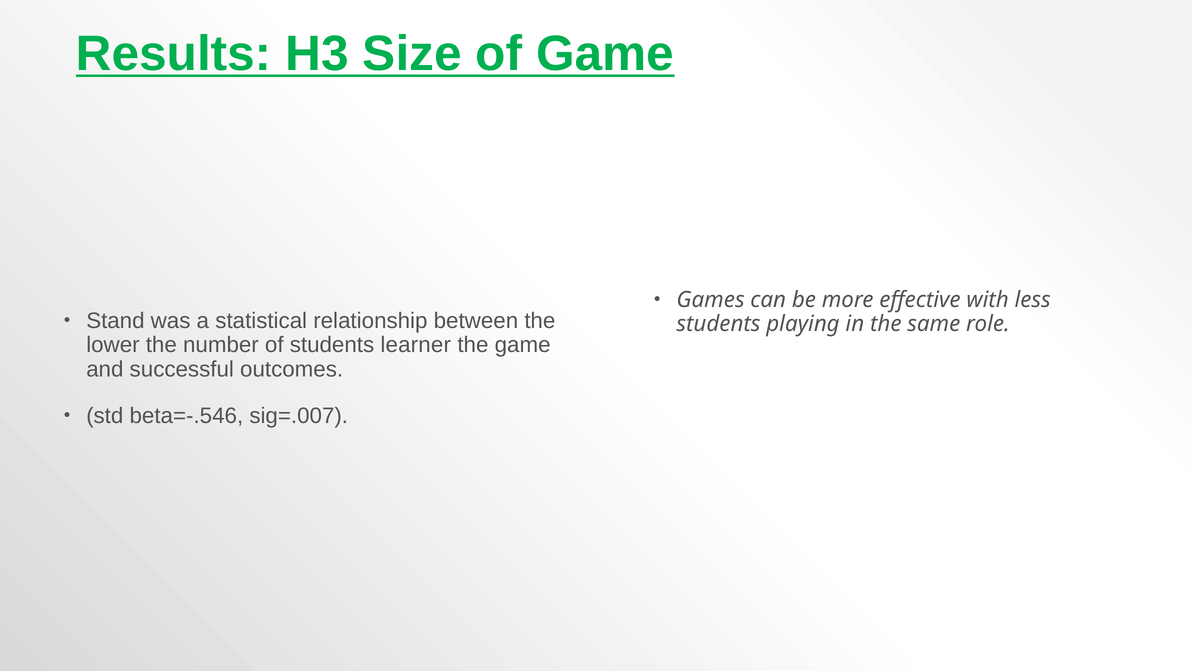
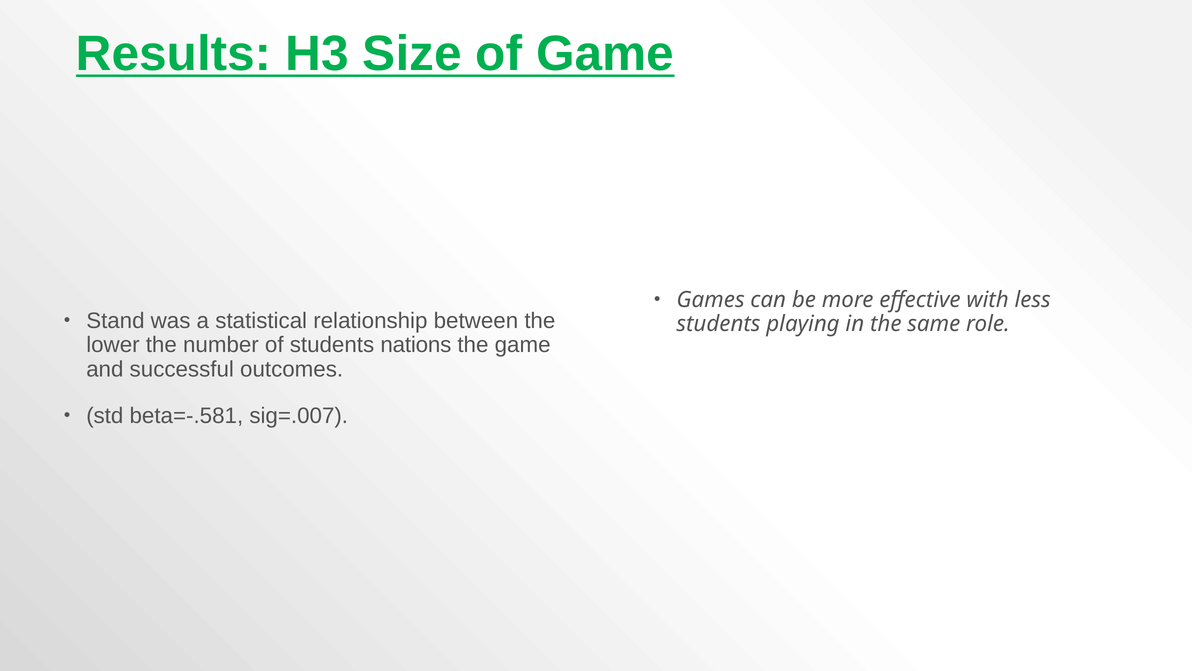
learner: learner -> nations (416, 345)
beta=-.546: beta=-.546 -> beta=-.581 (186, 416)
